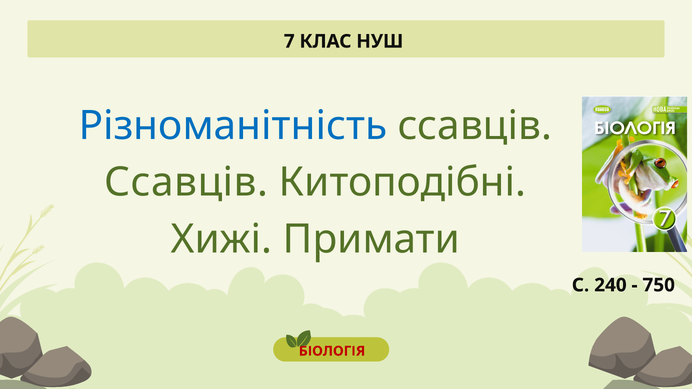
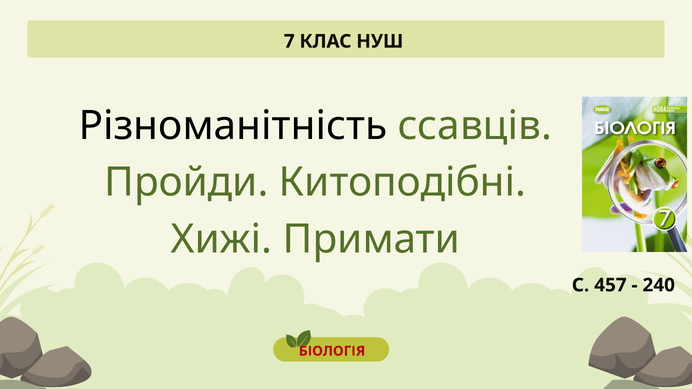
Різноманітність colour: blue -> black (233, 126)
Ссавців: Ссавців -> Пройди (186, 183)
240: 240 -> 457 (610, 285)
750: 750 -> 240 (659, 285)
